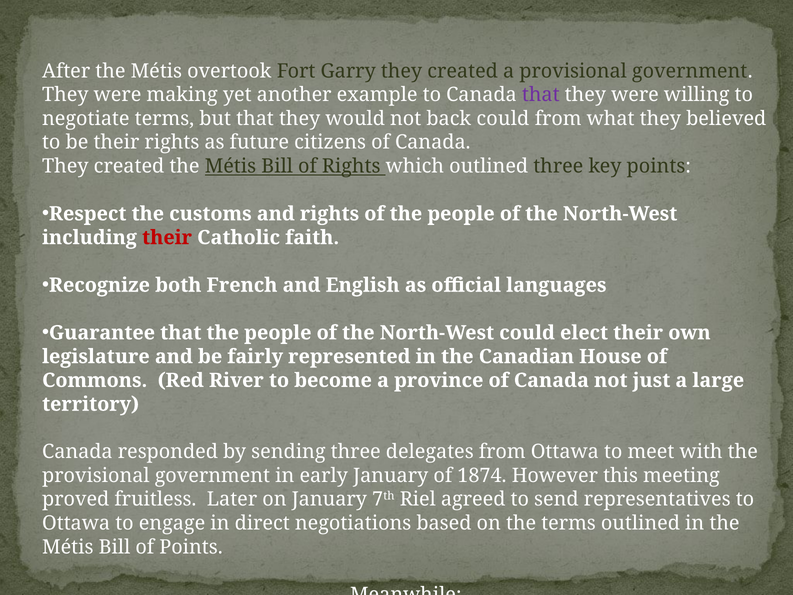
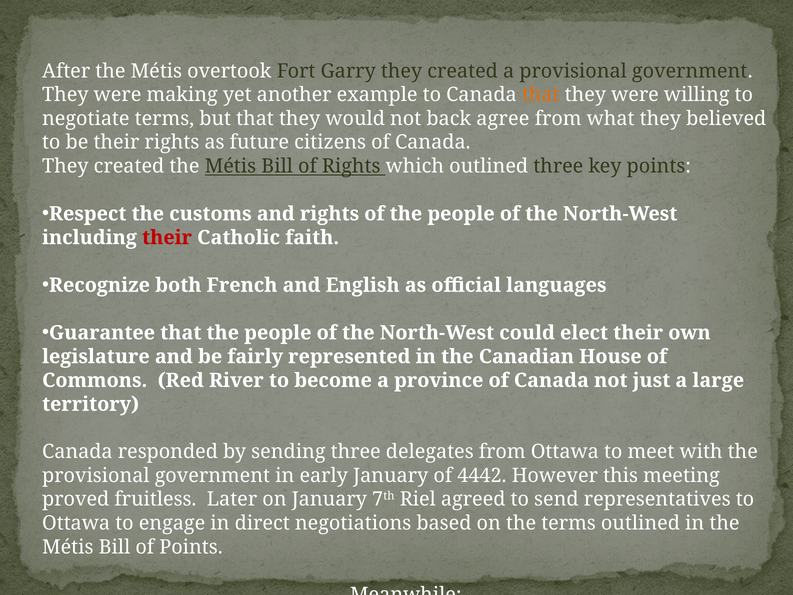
that colour: purple -> orange (541, 95)
back could: could -> agree (503, 119)
1874: 1874 -> 4442 (482, 475)
